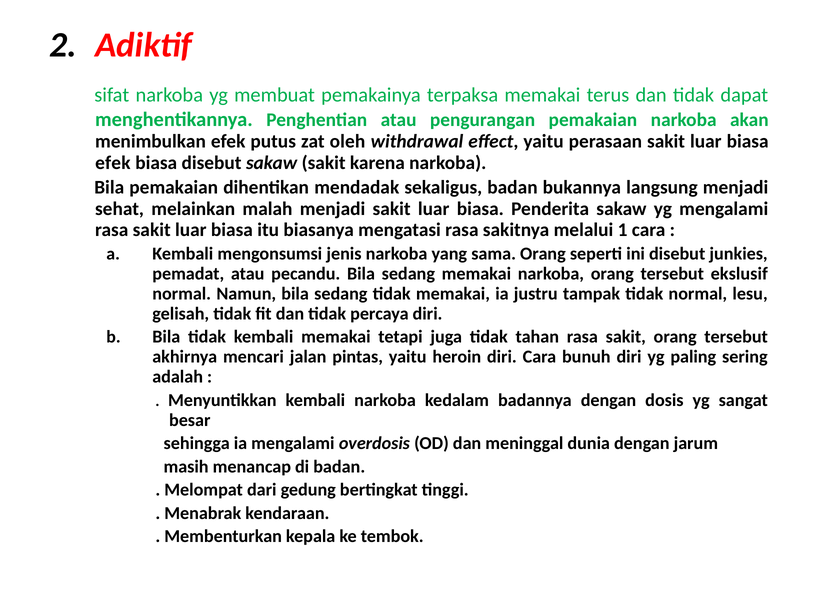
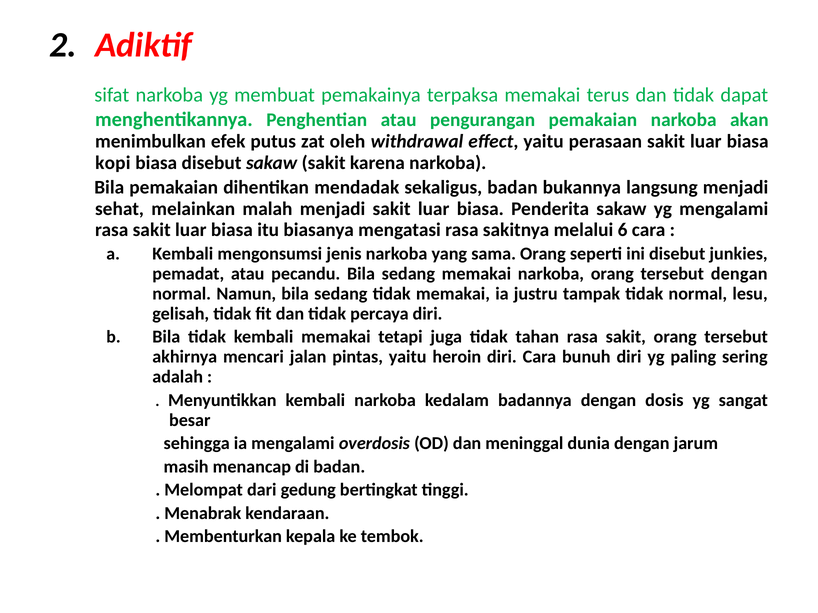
efek: efek -> kopi (113, 163)
1: 1 -> 6 (623, 230)
tersebut ekslusif: ekslusif -> dengan (739, 274)
